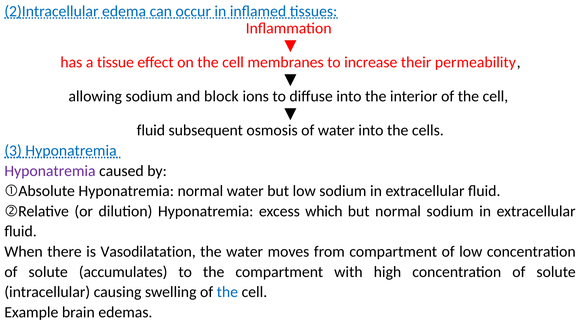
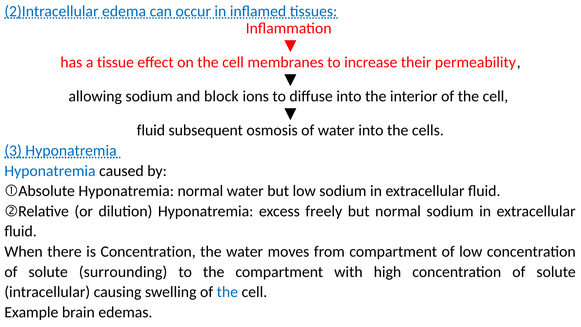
Hyponatremia colour: purple -> blue (50, 171)
which: which -> freely (324, 211)
is Vasodilatation: Vasodilatation -> Concentration (148, 252)
accumulates: accumulates -> surrounding (123, 272)
